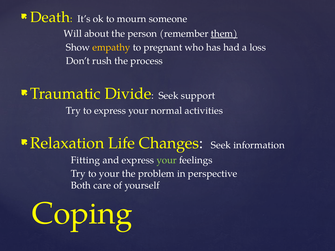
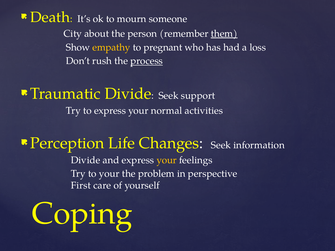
Will: Will -> City (73, 34)
process underline: none -> present (147, 61)
Relaxation: Relaxation -> Perception (67, 143)
Fitting: Fitting -> Divide (86, 160)
your colour: light green -> yellow (167, 160)
Both: Both -> First (81, 186)
